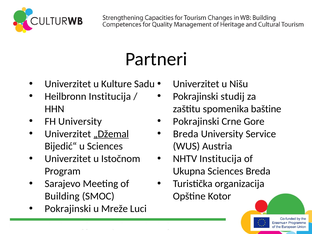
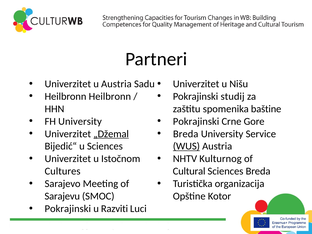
u Kulture: Kulture -> Austria (116, 84)
Heilbronn Institucija: Institucija -> Heilbronn (110, 96)
WUS underline: none -> present (186, 146)
NHTV Institucija: Institucija -> Kulturnog (221, 159)
Program: Program -> Cultures (63, 171)
Ukupna: Ukupna -> Cultural (189, 171)
Building: Building -> Sarajevu (62, 196)
Mreže: Mreže -> Razviti (115, 209)
